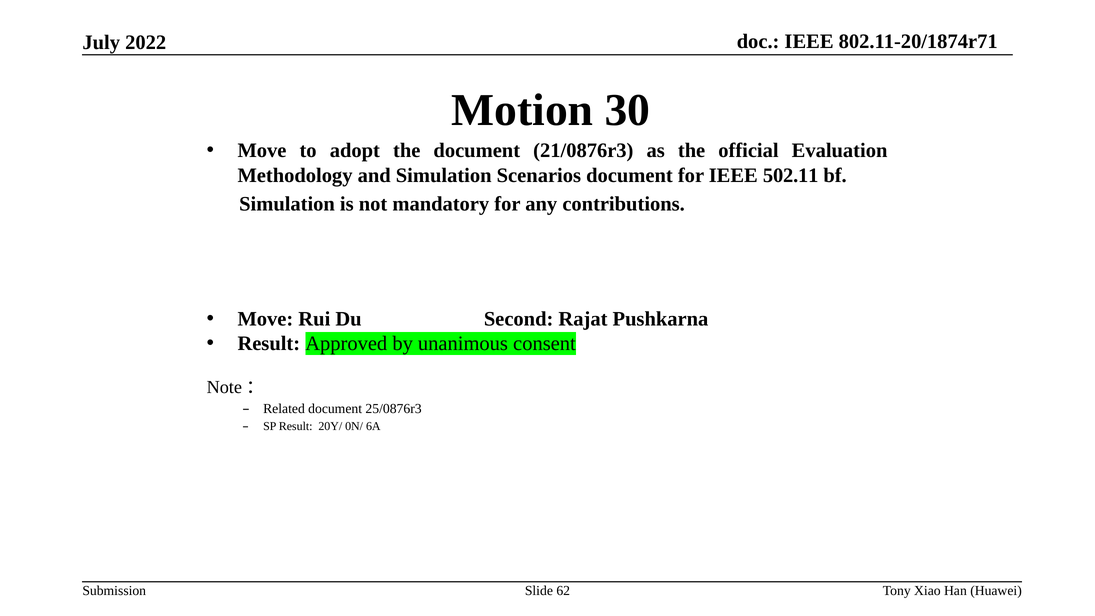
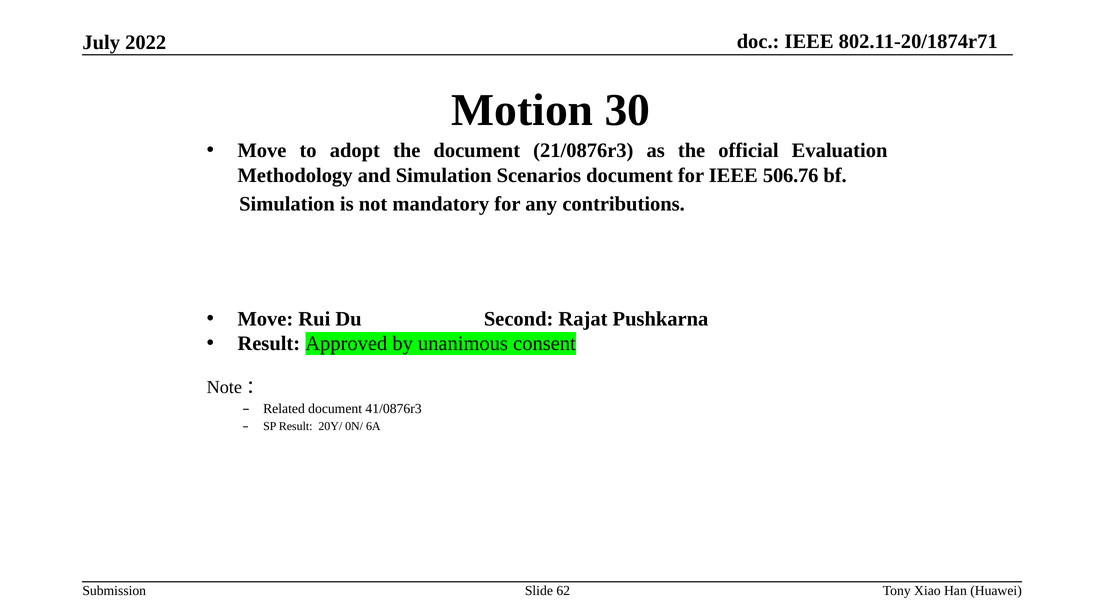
502.11: 502.11 -> 506.76 (791, 175)
25/0876r3: 25/0876r3 -> 41/0876r3 (394, 409)
